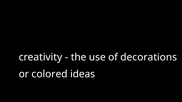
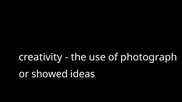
decorations: decorations -> photograph (149, 57)
colored: colored -> showed (50, 74)
